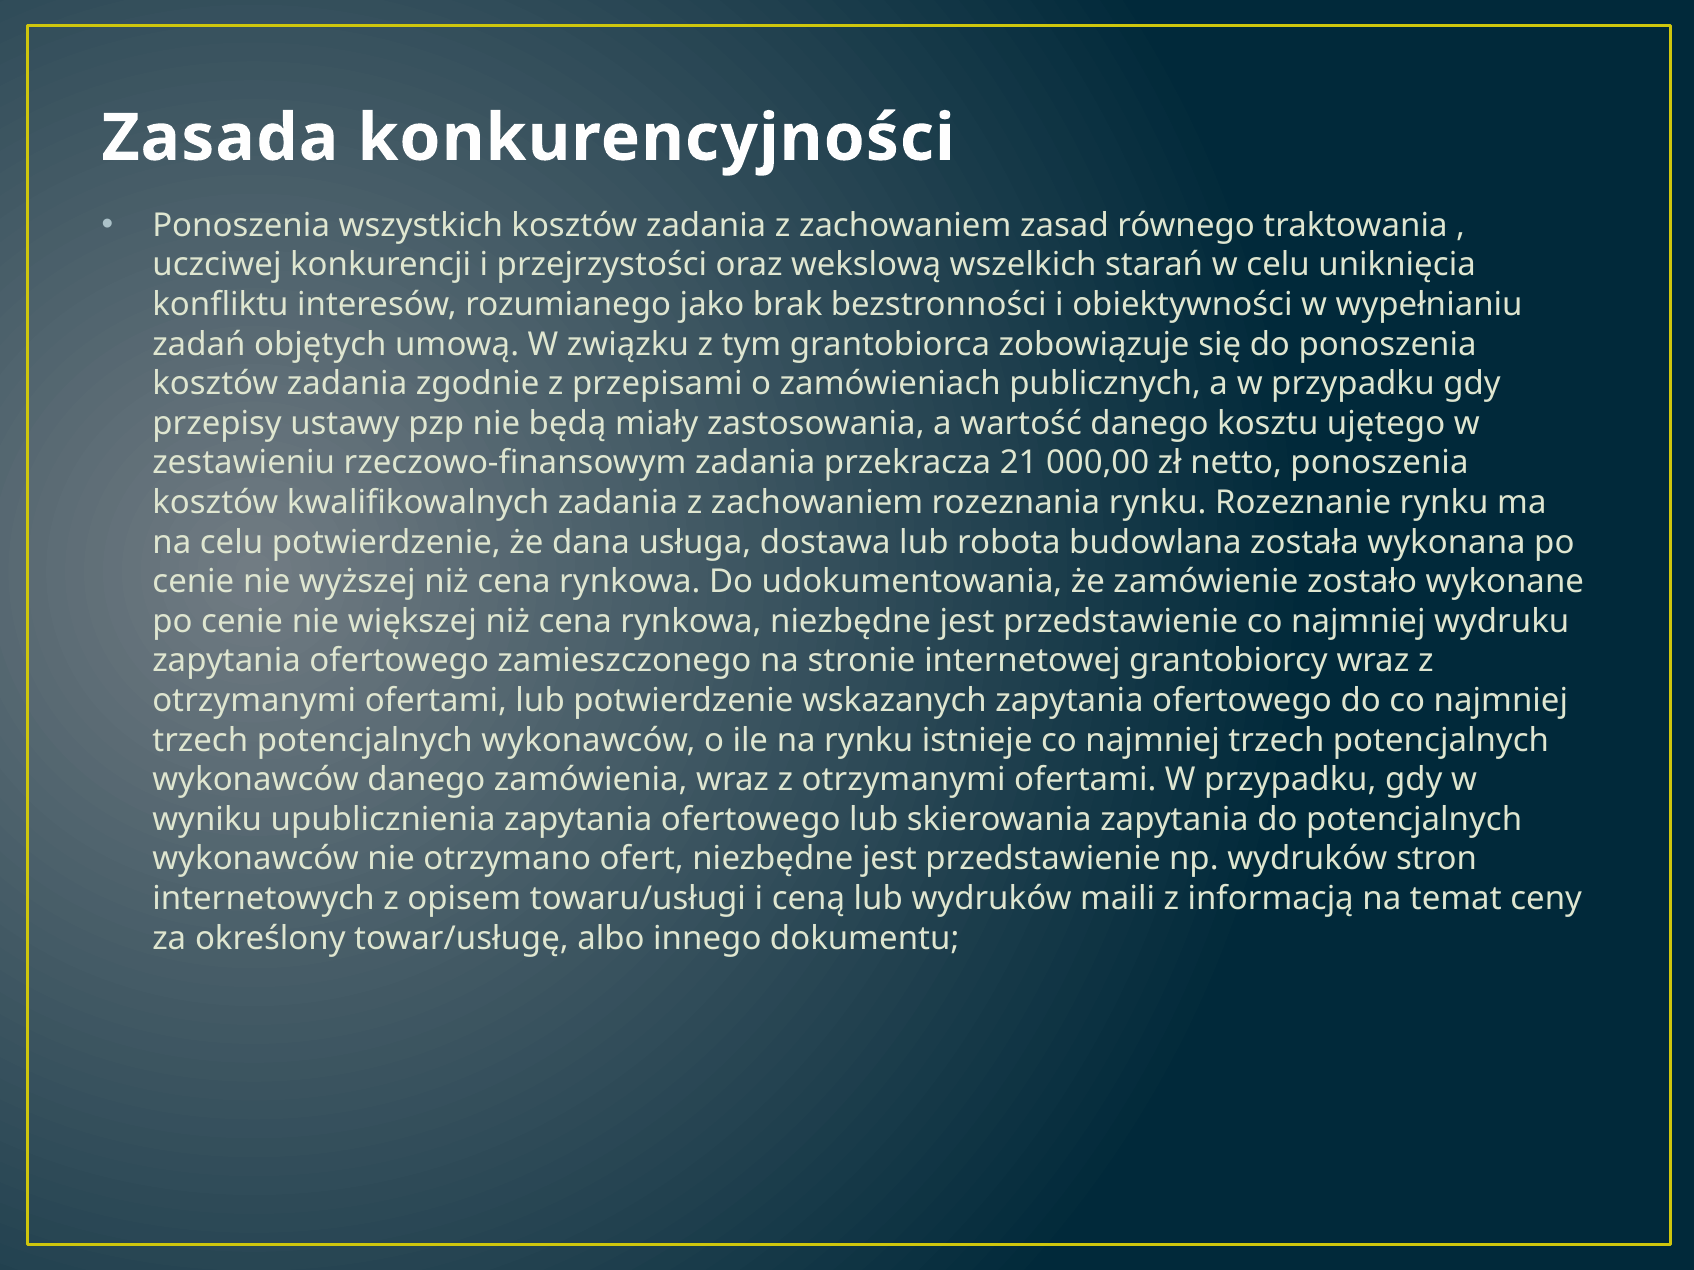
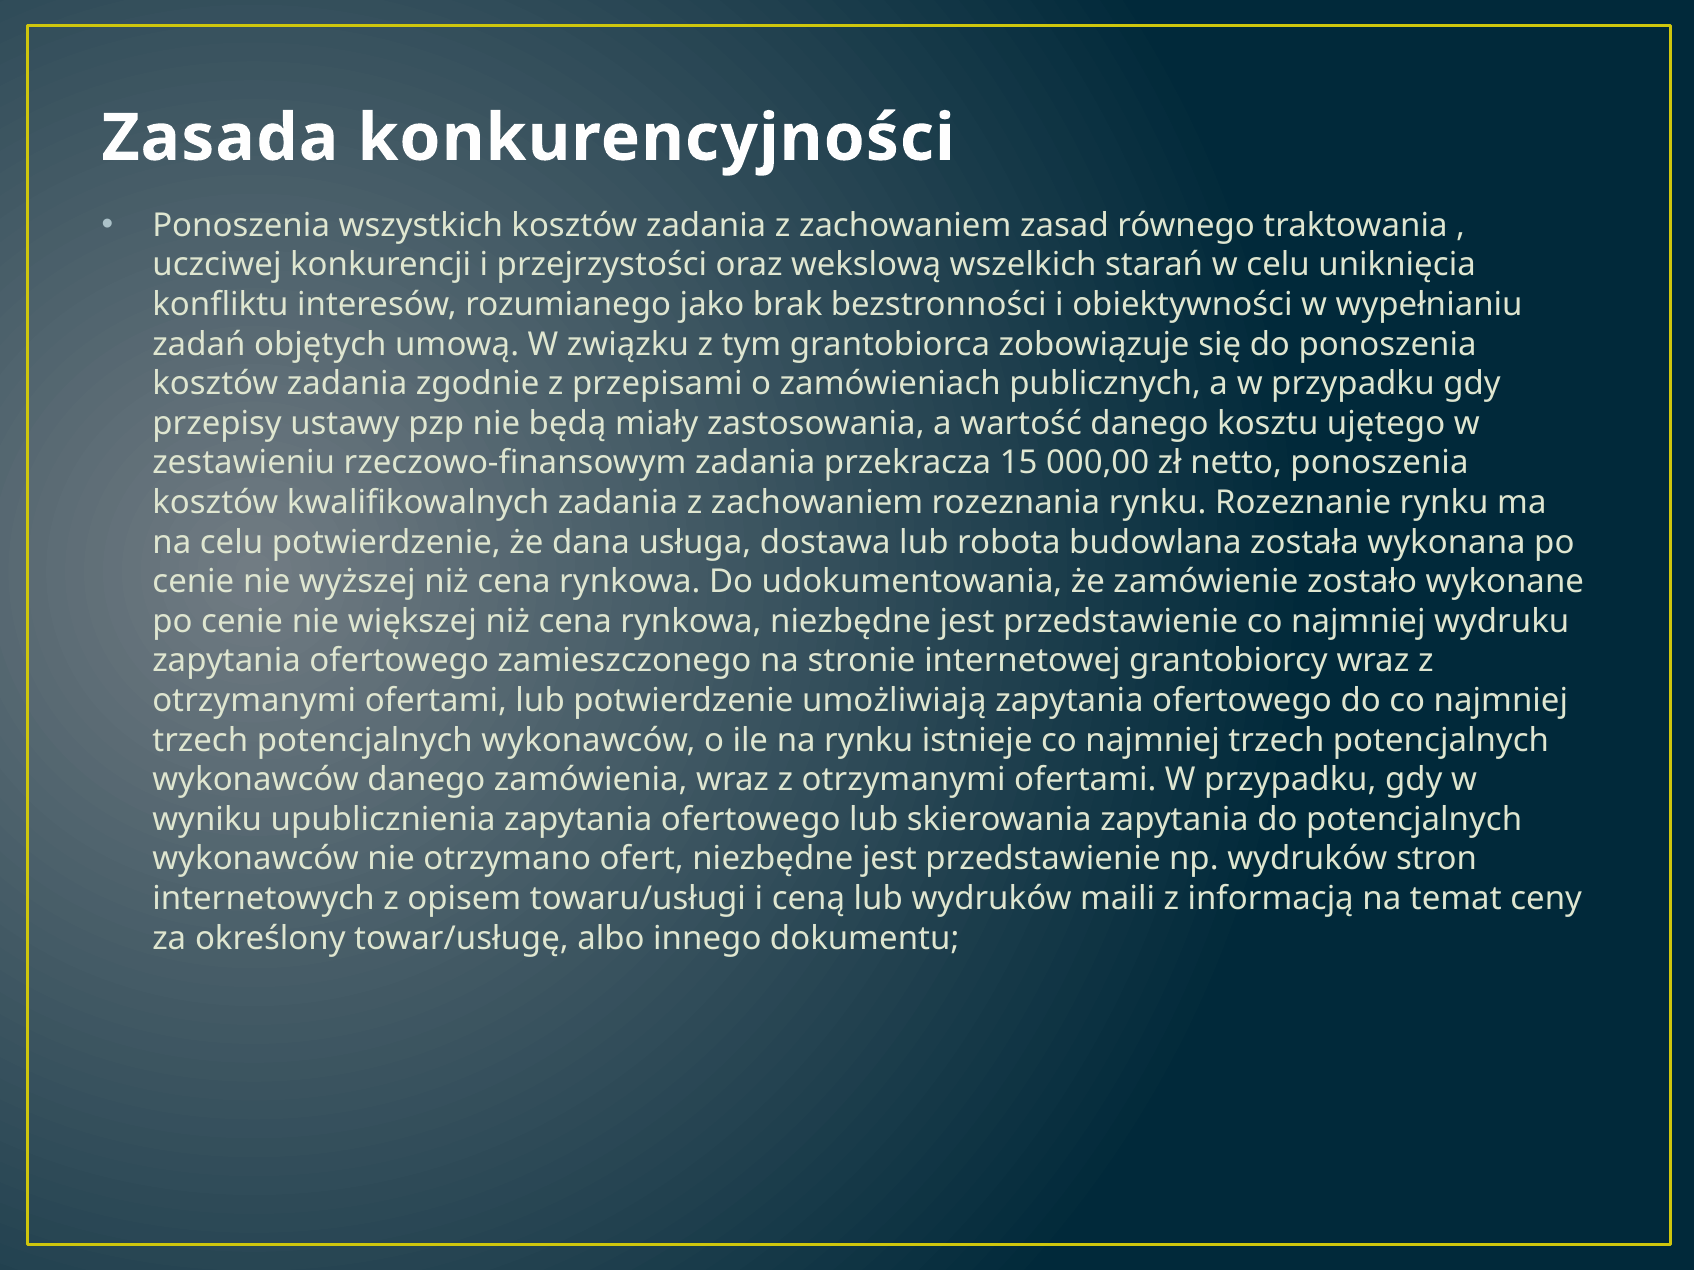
21: 21 -> 15 (1019, 463)
wskazanych: wskazanych -> umożliwiają (894, 701)
